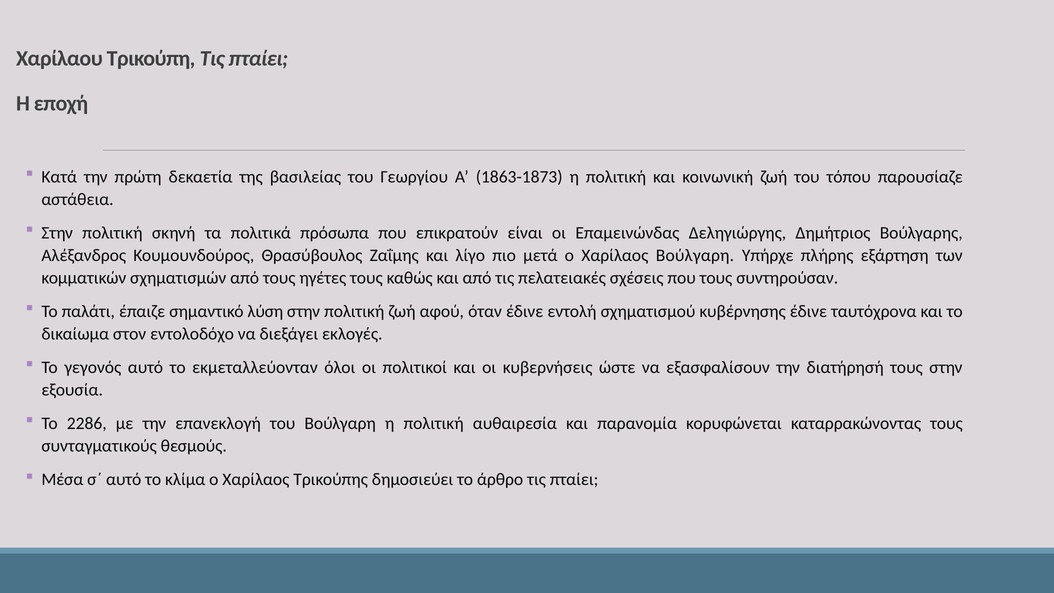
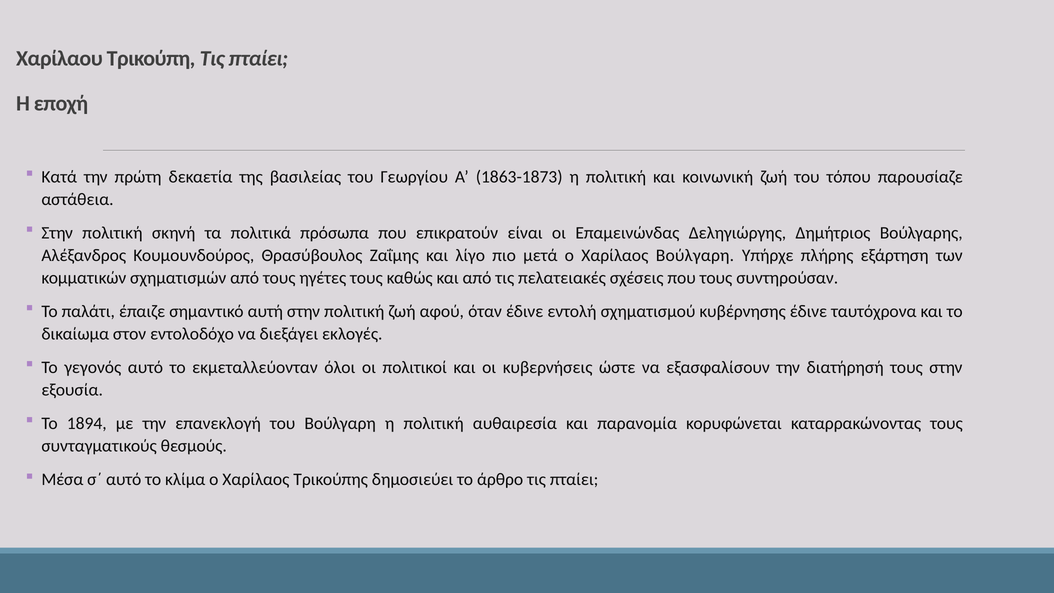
λύση: λύση -> αυτή (265, 311)
2286: 2286 -> 1894 (87, 423)
